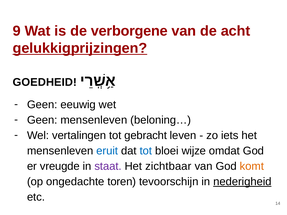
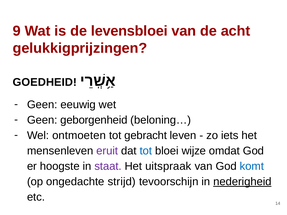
verborgene: verborgene -> levensbloei (129, 31)
gelukkigprijzingen underline: present -> none (80, 48)
Geen mensenleven: mensenleven -> geborgenheid (94, 120)
vertalingen: vertalingen -> ontmoeten (79, 136)
eruit colour: blue -> purple (107, 151)
vreugde: vreugde -> hoogste (60, 166)
zichtbaar: zichtbaar -> uitspraak (168, 166)
komt colour: orange -> blue (252, 166)
toren: toren -> strijd (122, 182)
